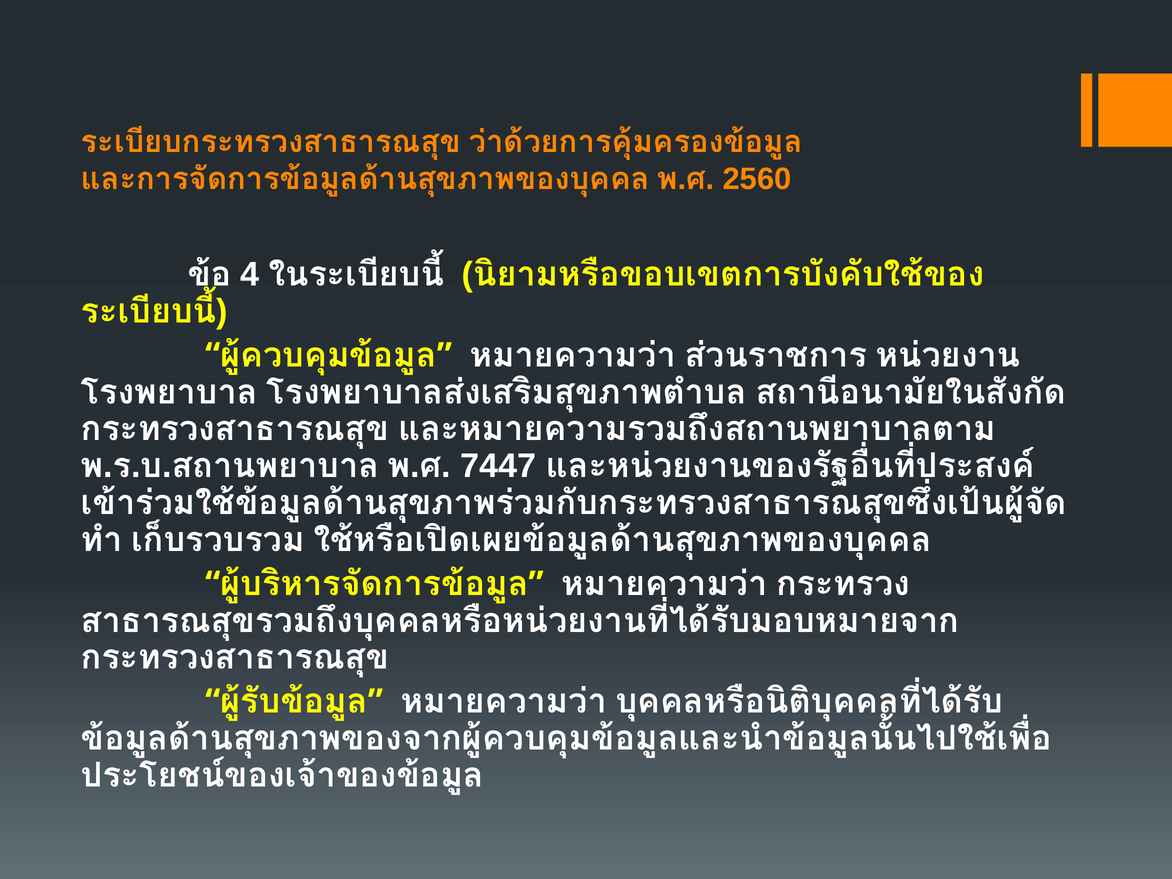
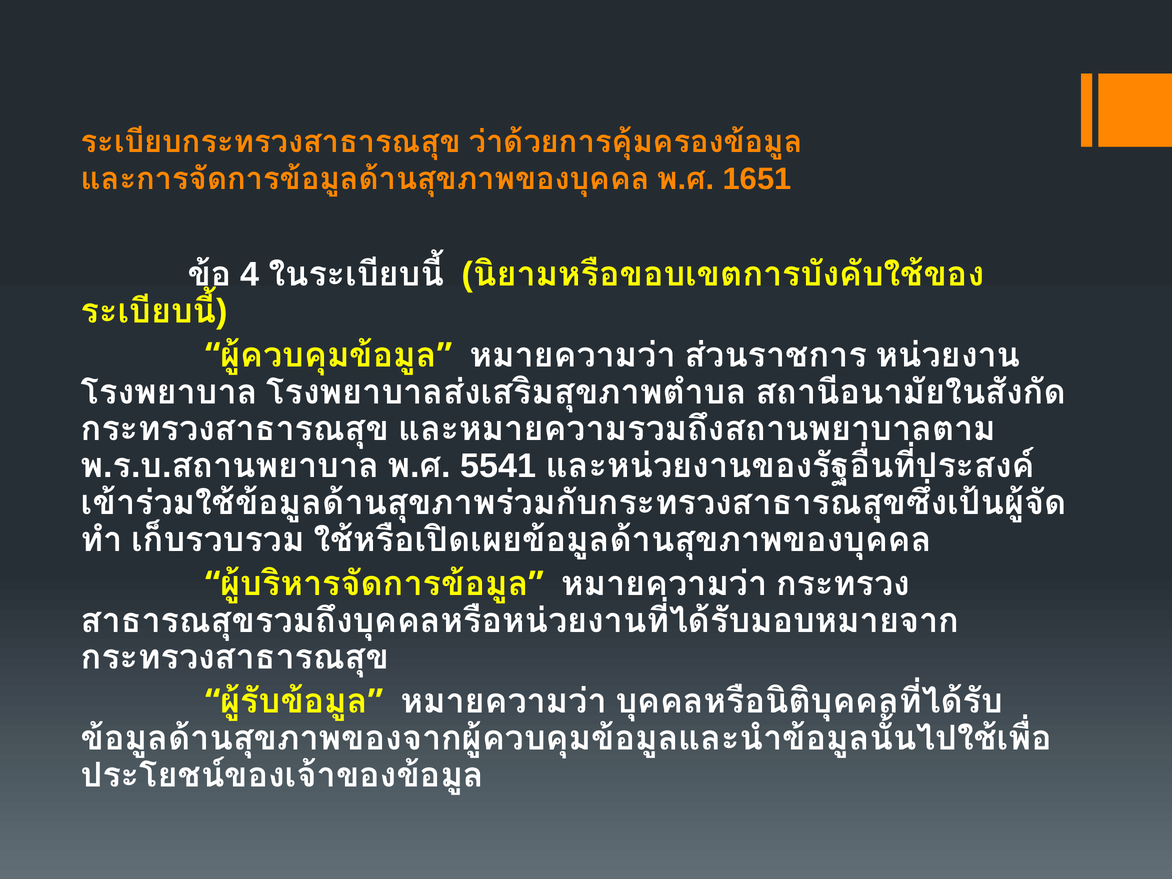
2560: 2560 -> 1651 (757, 179)
7447: 7447 -> 5541 (498, 466)
